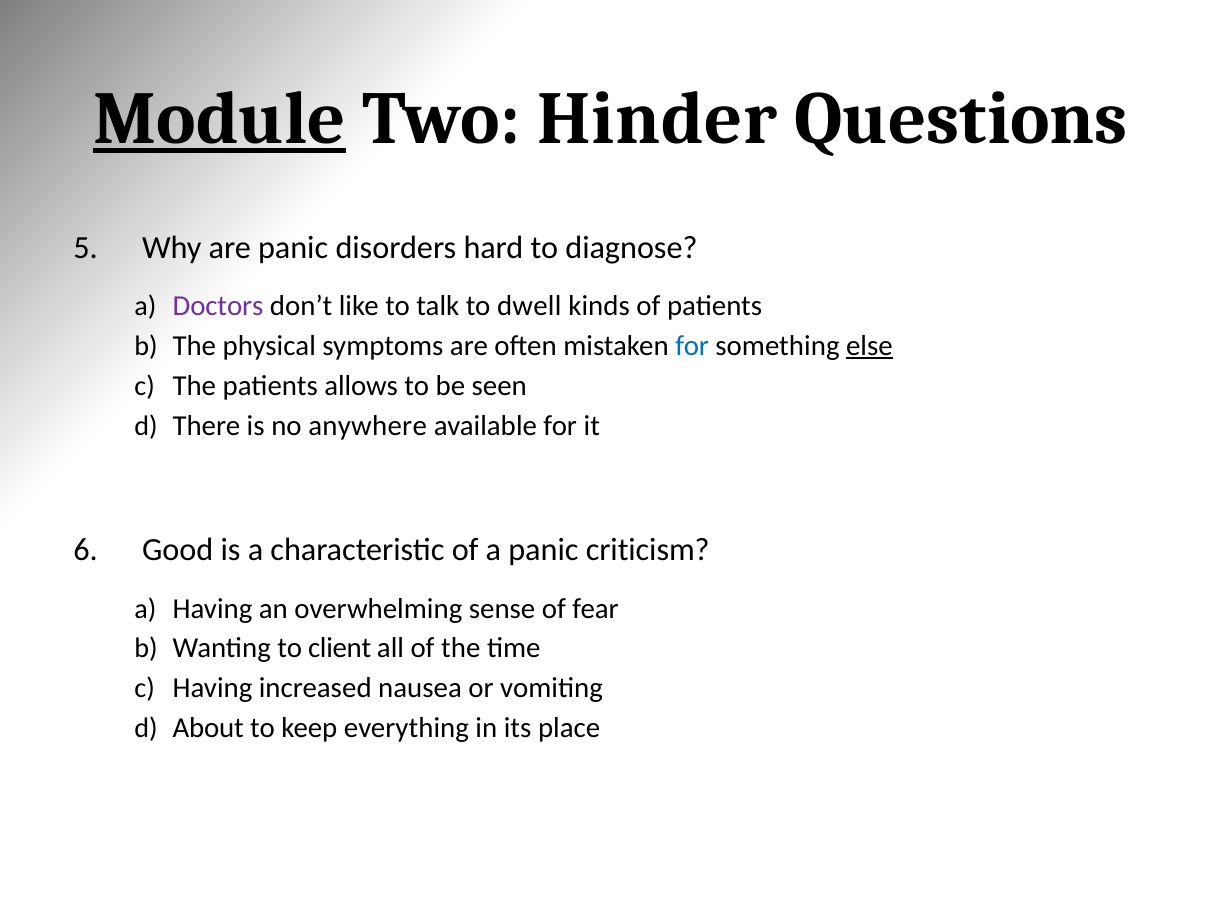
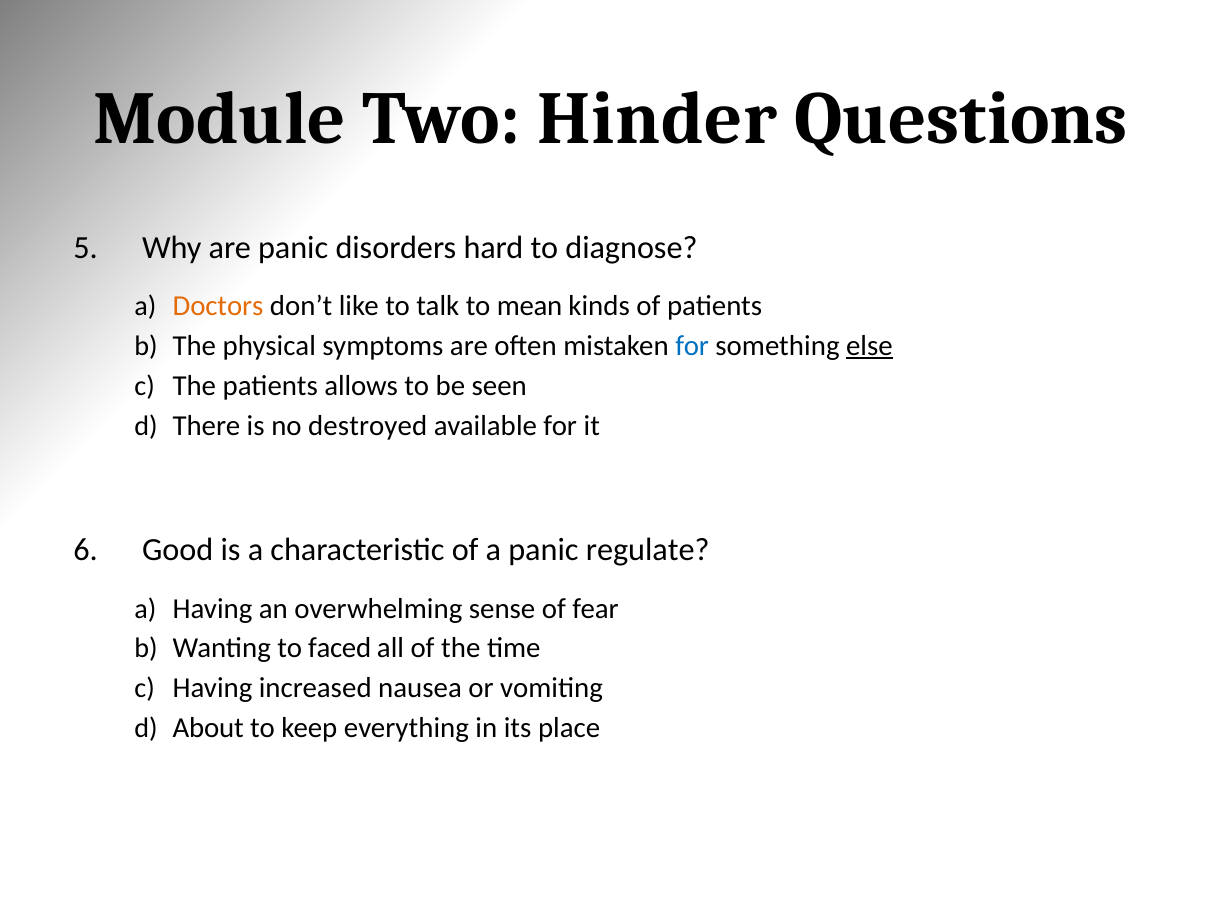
Module underline: present -> none (220, 118)
Doctors colour: purple -> orange (218, 306)
dwell: dwell -> mean (530, 306)
anywhere: anywhere -> destroyed (368, 425)
criticism: criticism -> regulate (648, 550)
client: client -> faced (340, 648)
